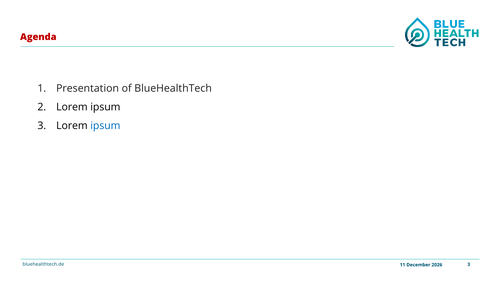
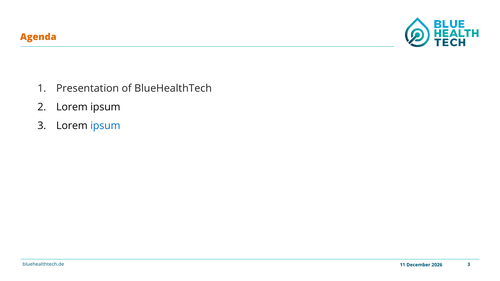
Agenda colour: red -> orange (38, 37)
